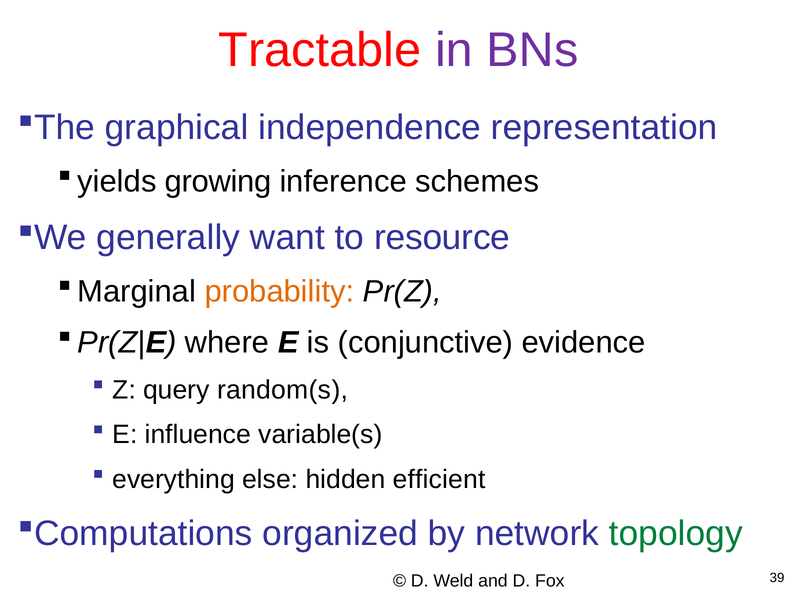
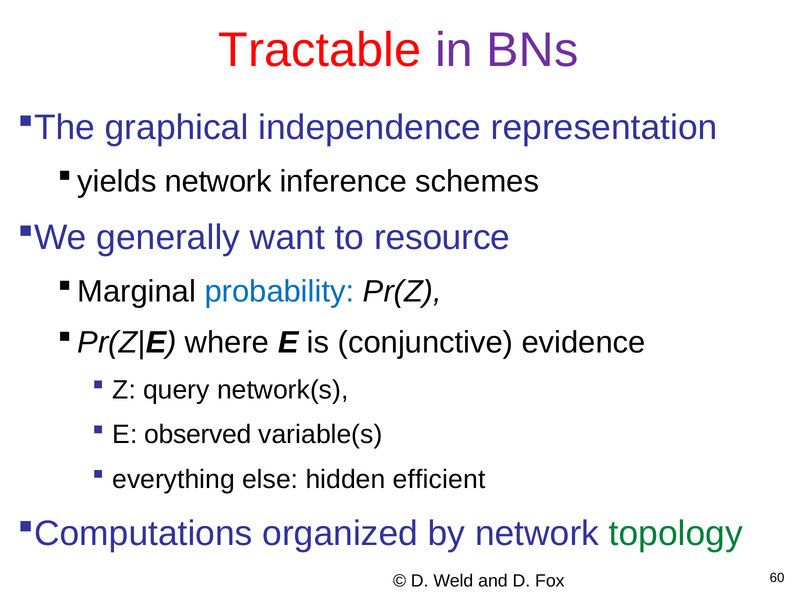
growing: growing -> network (218, 182)
probability colour: orange -> blue (279, 292)
random(s: random(s -> network(s (283, 390)
influence: influence -> observed (198, 435)
39: 39 -> 60 (777, 579)
